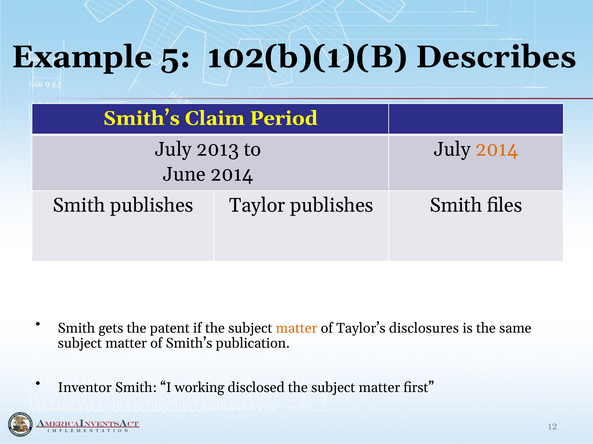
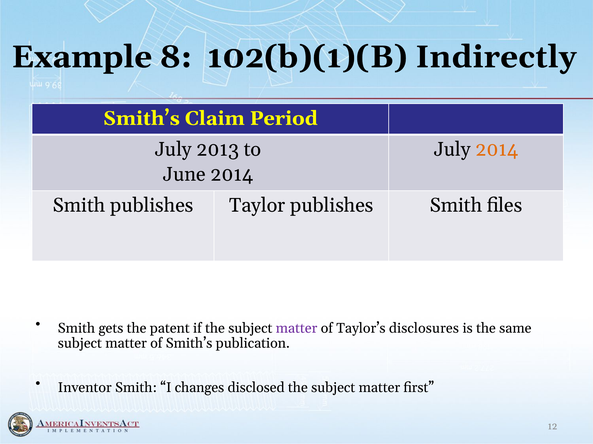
5: 5 -> 8 (176, 57)
Describes: Describes -> Indirectly (496, 57)
matter colour: orange -> purple (297, 329)
working: working -> changes (200, 388)
